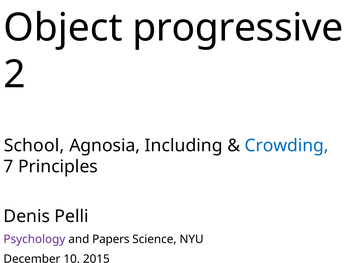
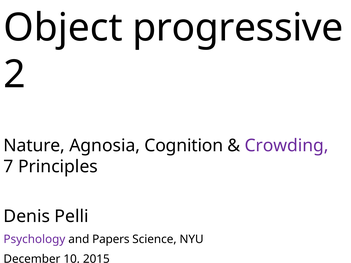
School: School -> Nature (34, 146)
Including: Including -> Cognition (184, 146)
Crowding colour: blue -> purple (287, 146)
